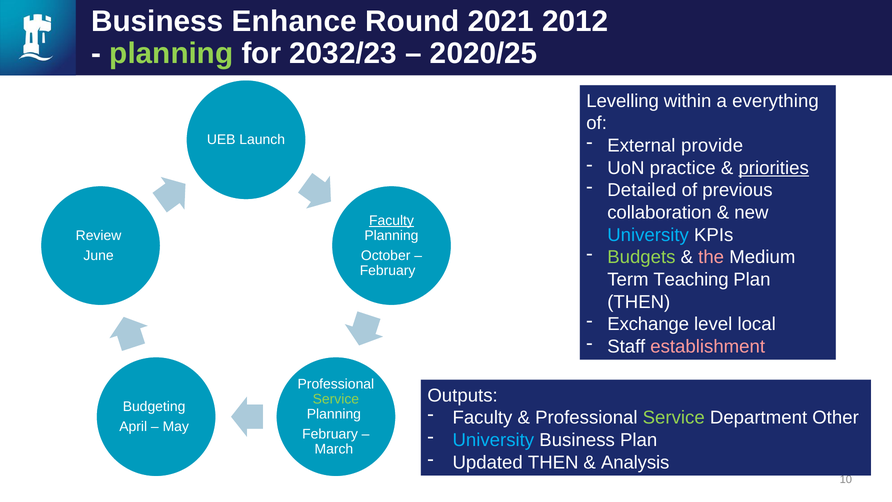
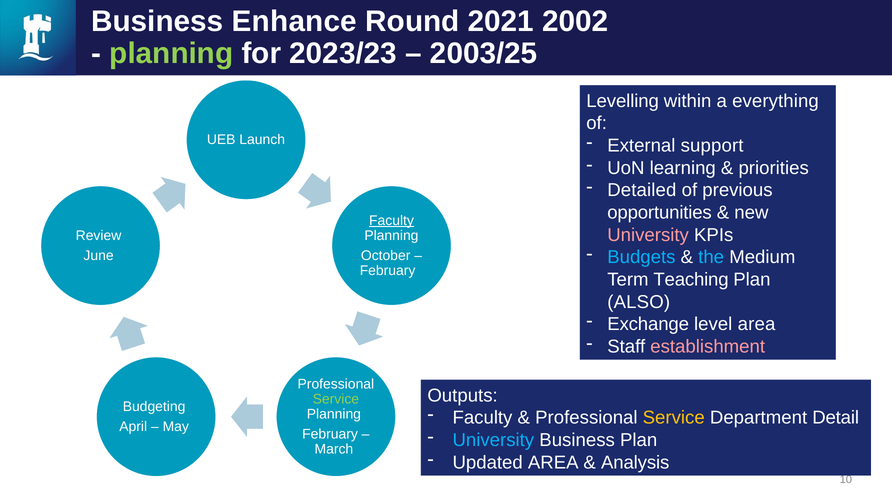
2012: 2012 -> 2002 (575, 21)
2032/23: 2032/23 -> 2023/23 (343, 53)
2020/25: 2020/25 -> 2003/25 (484, 53)
provide: provide -> support (712, 146)
practice: practice -> learning (683, 168)
priorities underline: present -> none (774, 168)
collaboration: collaboration -> opportunities (660, 212)
University colour: light blue -> pink (648, 235)
Budgets colour: light green -> light blue (641, 257)
the colour: pink -> light blue (711, 257)
THEN: THEN -> ALSO (639, 302)
level local: local -> area (757, 324)
Service colour: light green -> yellow (674, 418)
Other: Other -> Detail (836, 418)
Updated THEN: THEN -> AREA (553, 462)
